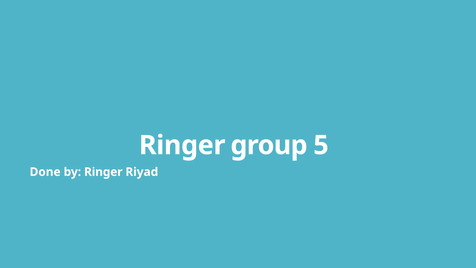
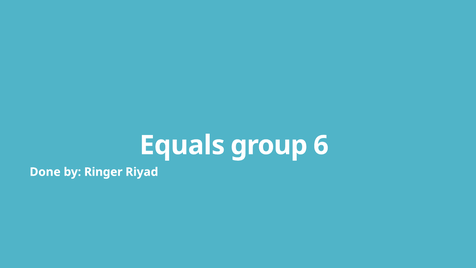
Ringer: Ringer -> Equals (182, 145)
5: 5 -> 6 (321, 145)
